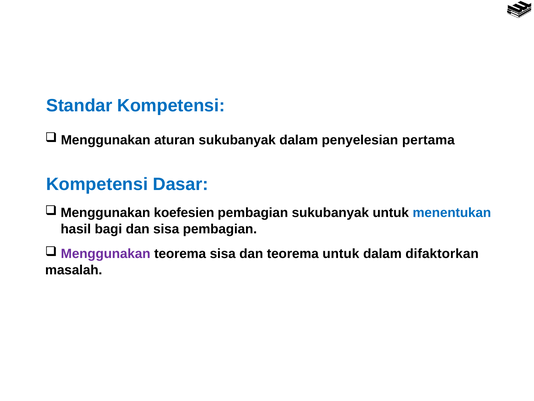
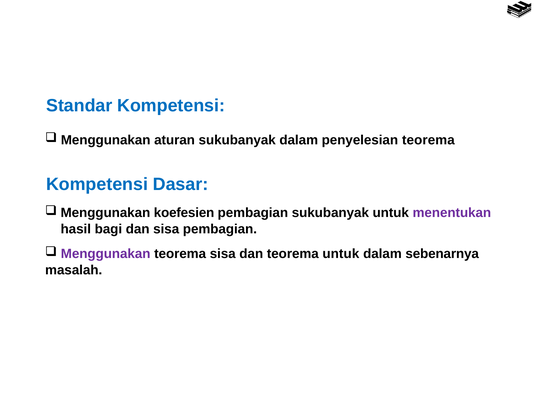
penyelesian pertama: pertama -> teorema (428, 140)
menentukan colour: blue -> purple (452, 213)
difaktorkan: difaktorkan -> sebenarnya (442, 254)
